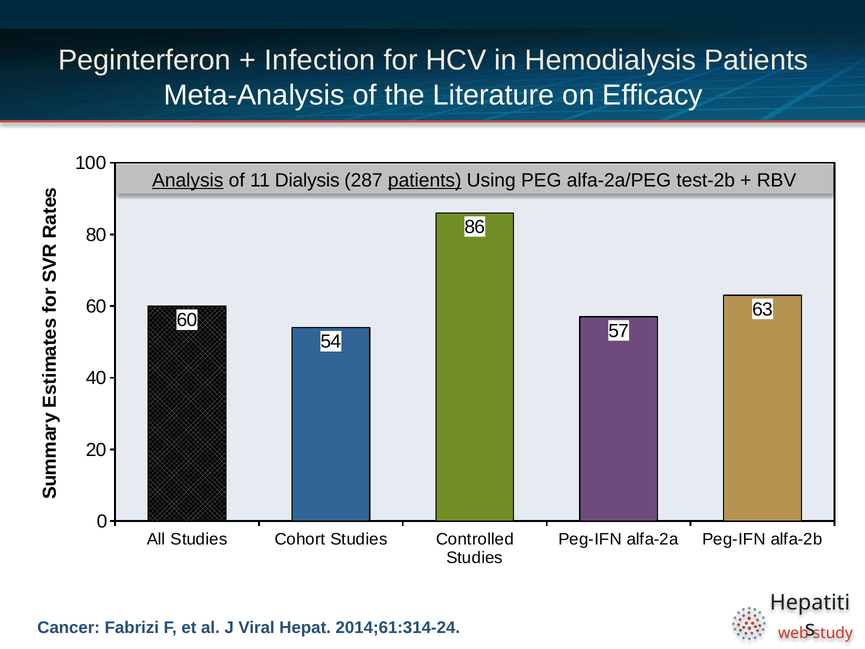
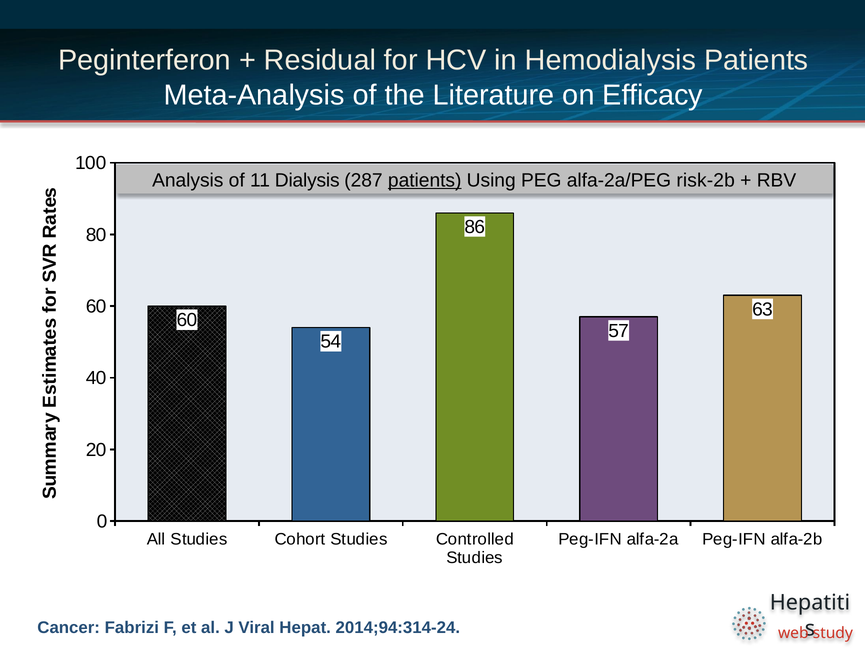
Infection: Infection -> Residual (320, 60)
Analysis underline: present -> none (188, 180)
test-2b: test-2b -> risk-2b (706, 180)
2014;61:314-24: 2014;61:314-24 -> 2014;94:314-24 (398, 628)
